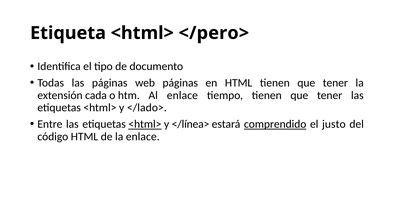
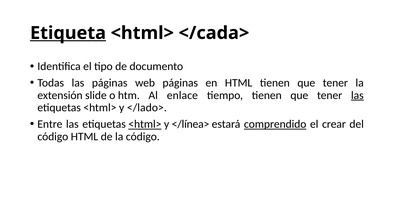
Etiqueta underline: none -> present (68, 33)
</pero>: </pero> -> </cada> (214, 33)
cada: cada -> slide (96, 96)
las underline: none -> present (357, 96)
justo: justo -> crear (334, 124)
la enlace: enlace -> código (143, 137)
